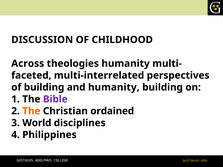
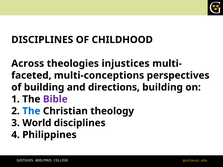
DISCUSSION: DISCUSSION -> DISCIPLINES (42, 40)
theologies humanity: humanity -> injustices (126, 64)
multi-interrelated: multi-interrelated -> multi-conceptions (99, 75)
and humanity: humanity -> directions (114, 87)
The colour: orange -> blue (31, 111)
ordained: ordained -> theology (112, 111)
